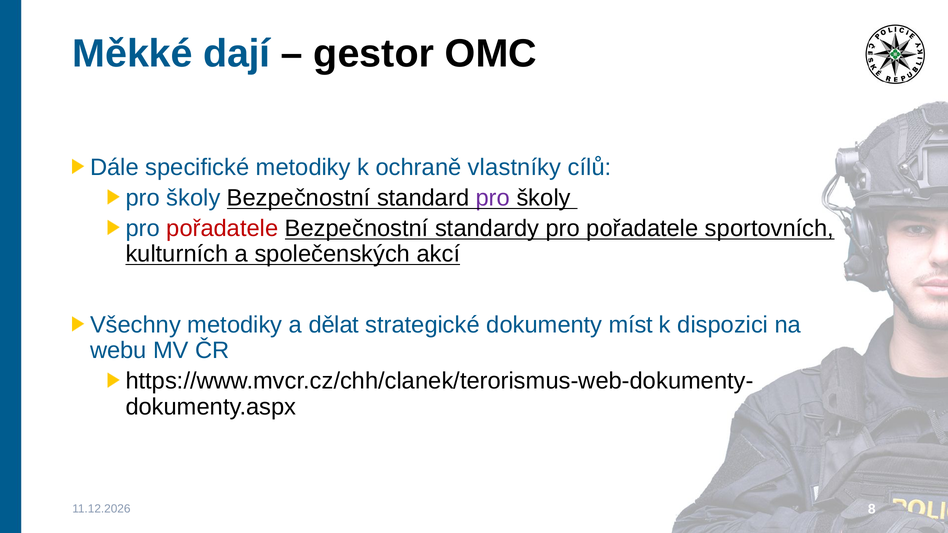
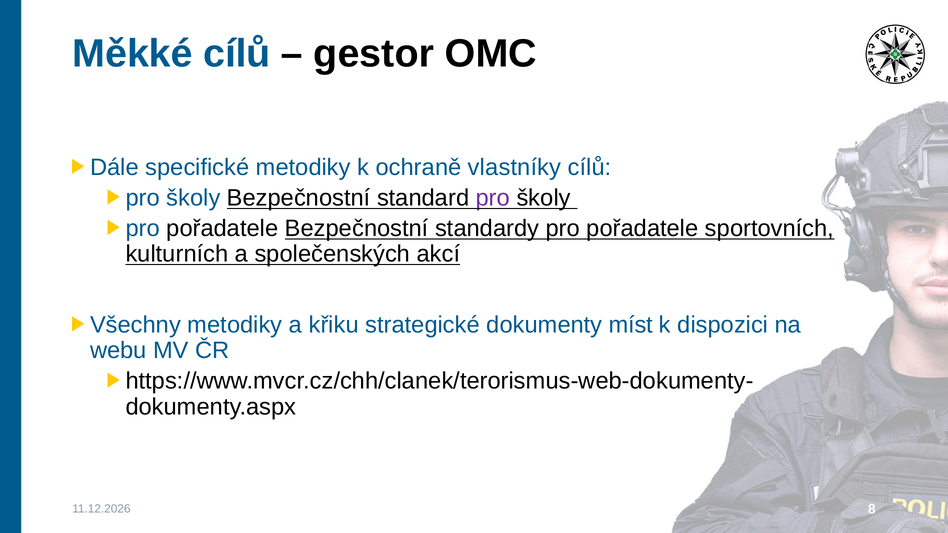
Měkké dají: dají -> cílů (237, 54)
pořadatele colour: red -> black (222, 229)
dělat: dělat -> křiku (334, 325)
